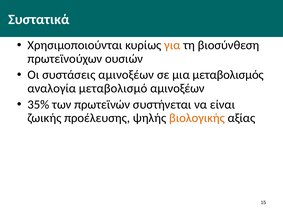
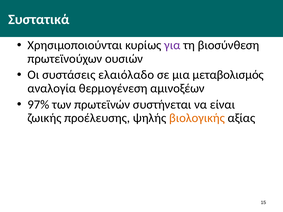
για colour: orange -> purple (172, 45)
συστάσεις αμινοξέων: αμινοξέων -> ελαιόλαδο (126, 75)
μεταβολισμό: μεταβολισμό -> θερμογένεση (113, 88)
35%: 35% -> 97% (38, 105)
